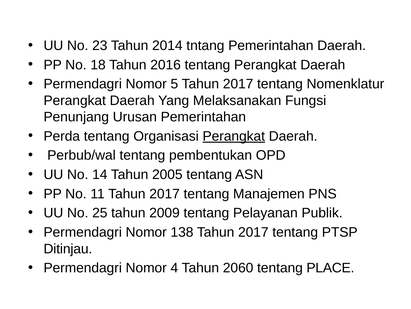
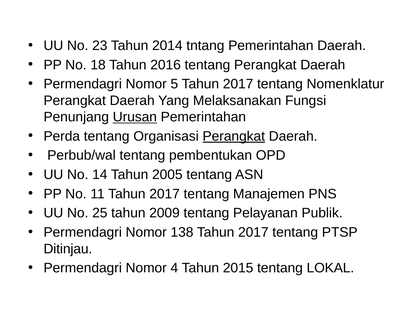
Urusan underline: none -> present (135, 117)
2060: 2060 -> 2015 (238, 267)
PLACE: PLACE -> LOKAL (330, 267)
